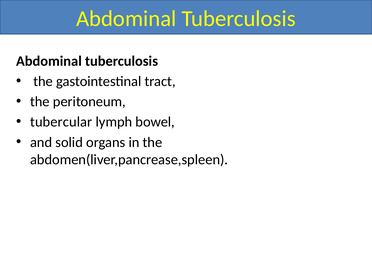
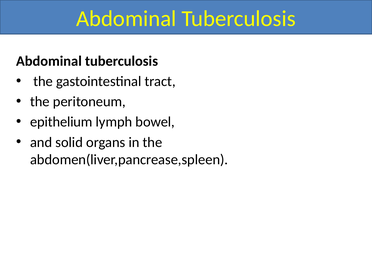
tubercular: tubercular -> epithelium (61, 122)
